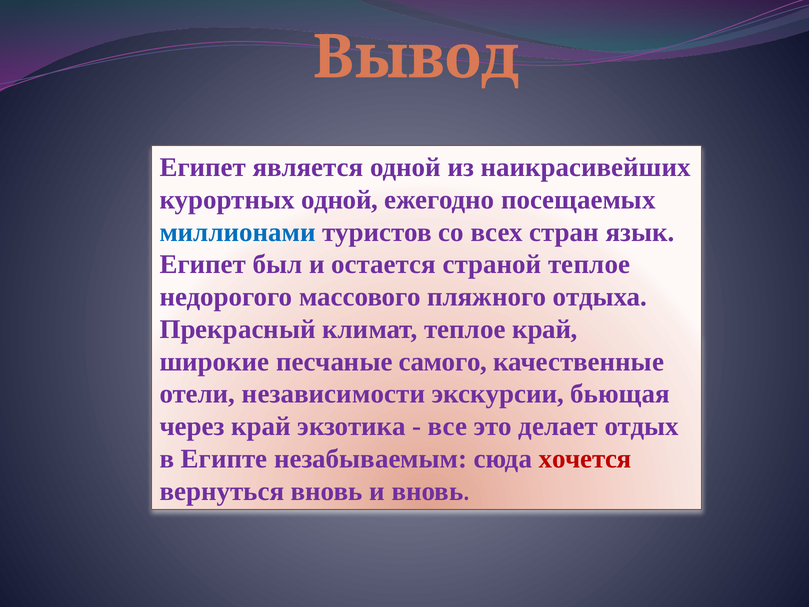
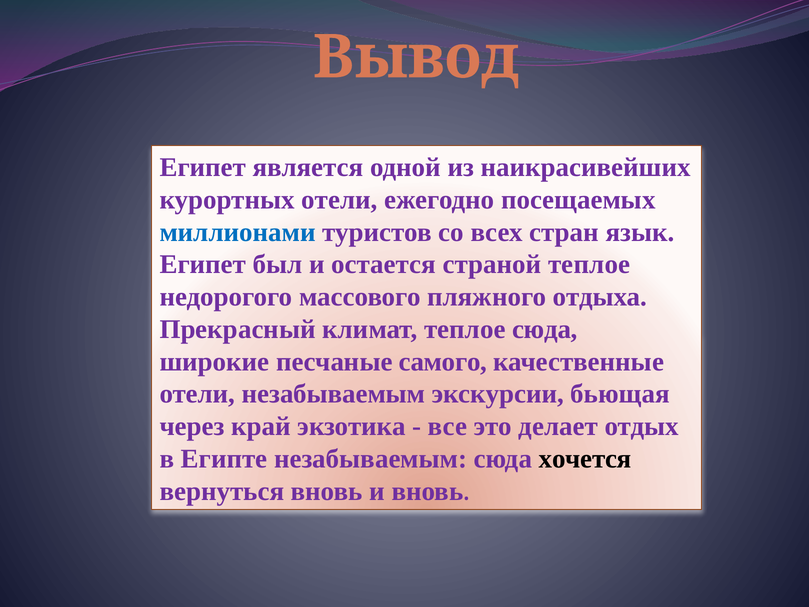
курортных одной: одной -> отели (339, 200)
теплое край: край -> сюда (545, 329)
отели независимости: независимости -> незабываемым (334, 394)
хочется colour: red -> black (585, 459)
